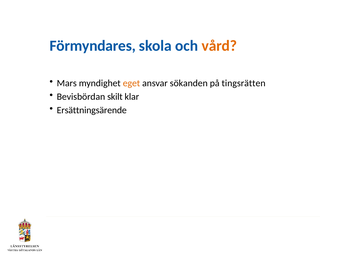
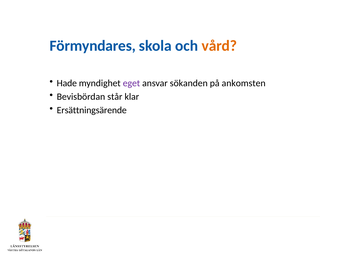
Mars: Mars -> Hade (67, 83)
eget colour: orange -> purple (131, 83)
tingsrätten: tingsrätten -> ankomsten (244, 83)
skilt: skilt -> står (115, 97)
